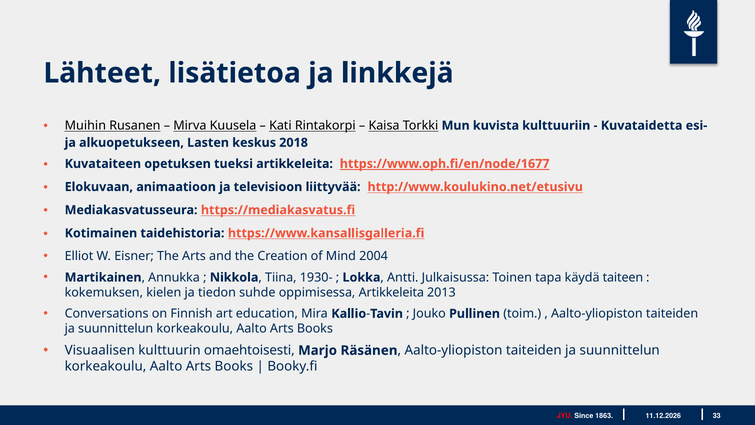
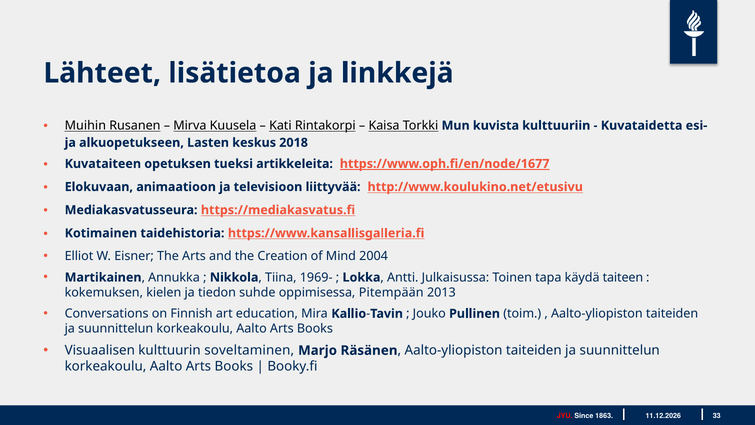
1930-: 1930- -> 1969- (316, 277)
oppimisessa Artikkeleita: Artikkeleita -> Pitempään (391, 292)
omaehtoisesti: omaehtoisesti -> soveltaminen (249, 350)
